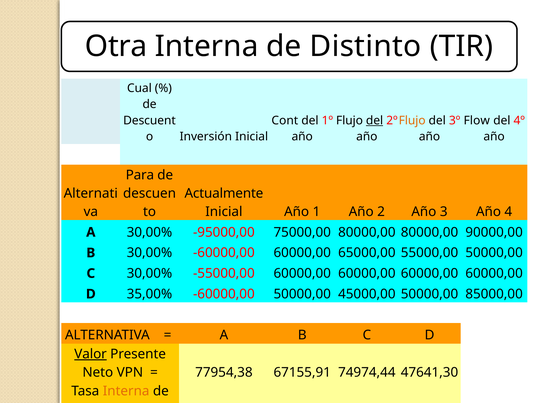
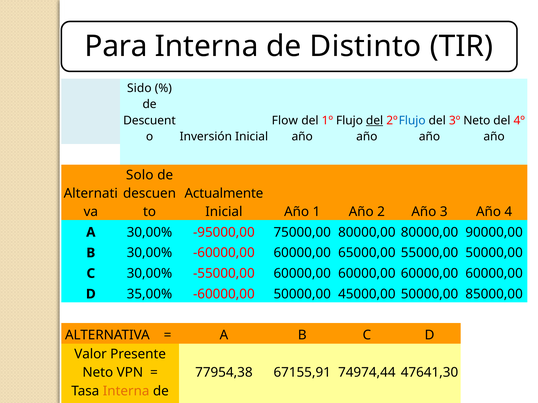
Otra: Otra -> Para (116, 46)
Cual: Cual -> Sido (139, 88)
Cont: Cont -> Flow (285, 121)
Flujo colour: orange -> blue (412, 121)
Flow: Flow -> Neto (477, 121)
Para: Para -> Solo (140, 175)
Valor underline: present -> none (91, 354)
